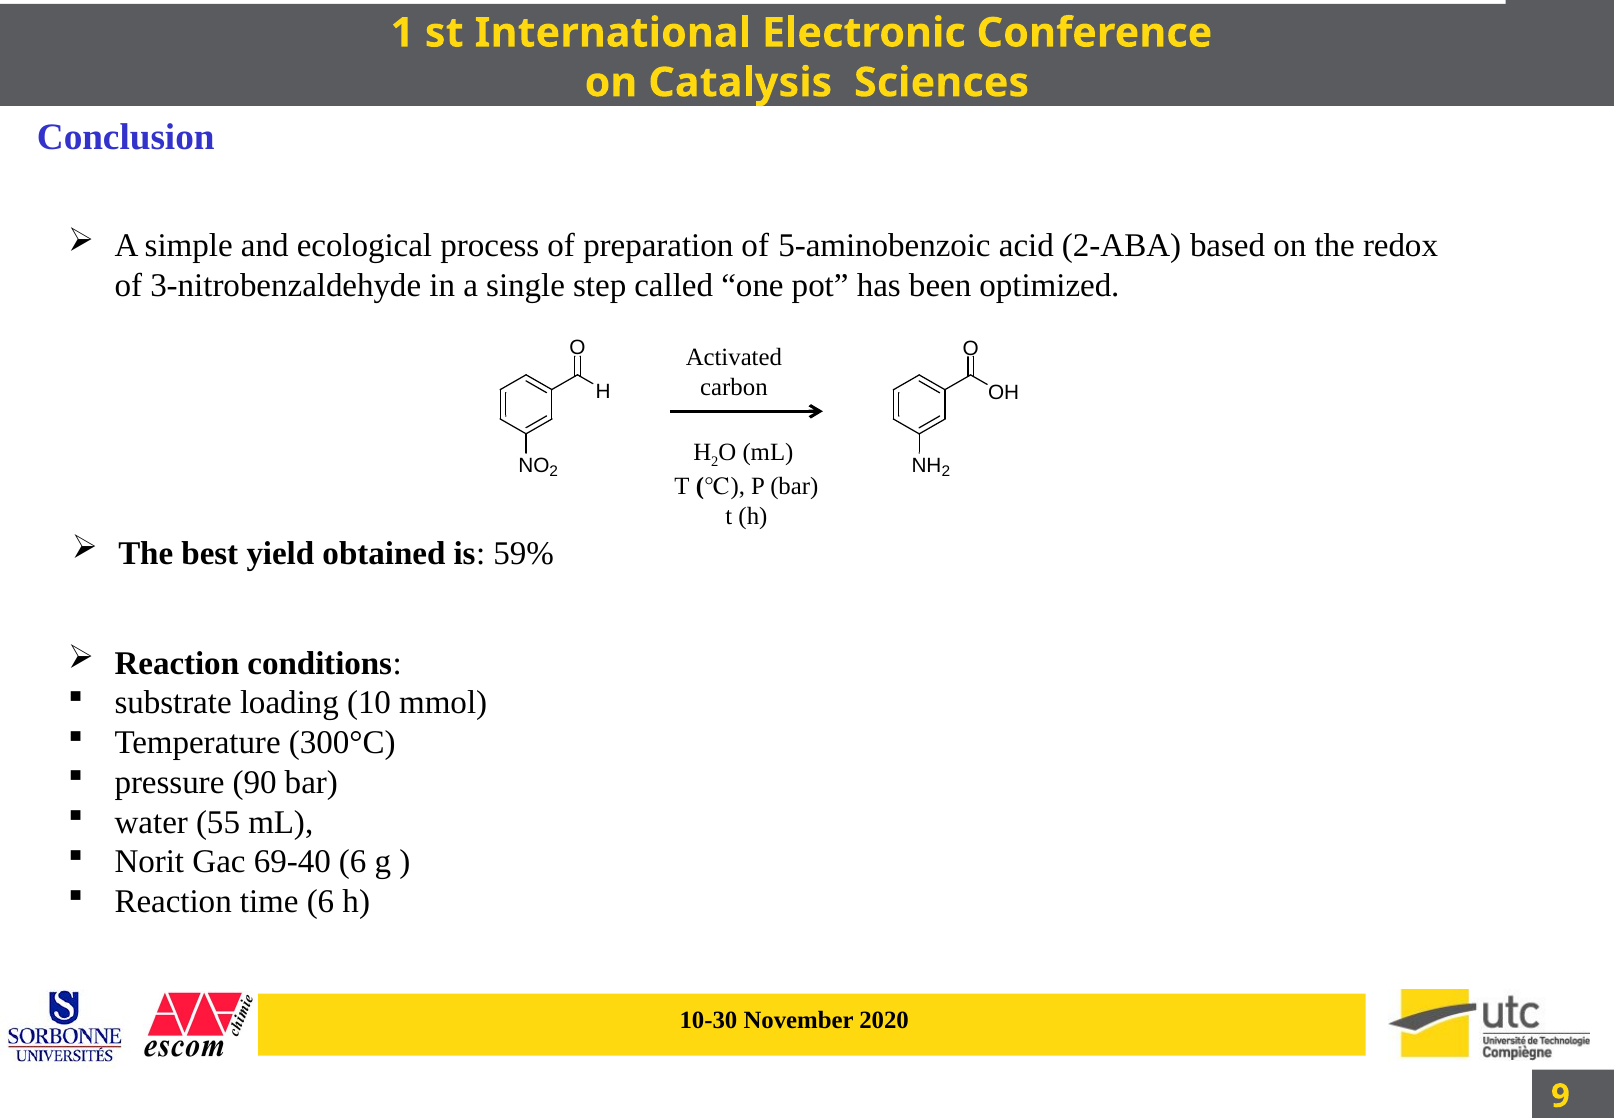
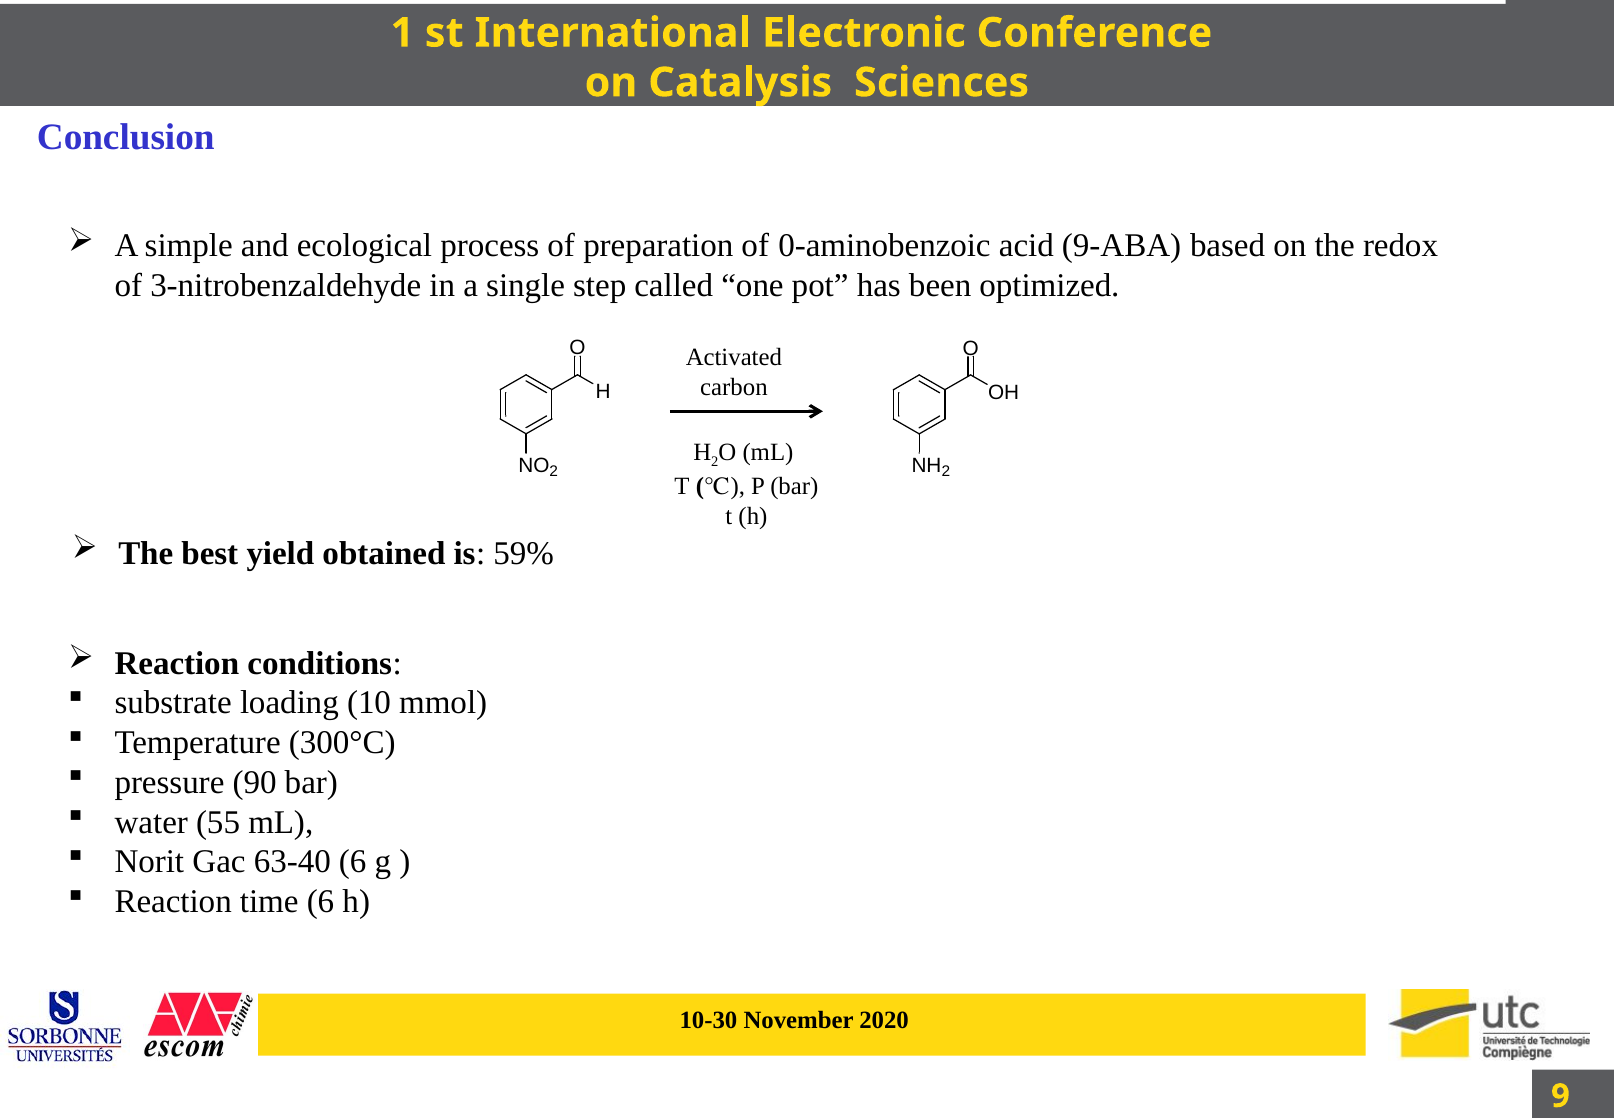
5-aminobenzoic: 5-aminobenzoic -> 0-aminobenzoic (885, 246)
2-ABA: 2-ABA -> 9-ABA (1122, 246)
69-40: 69-40 -> 63-40 (292, 861)
